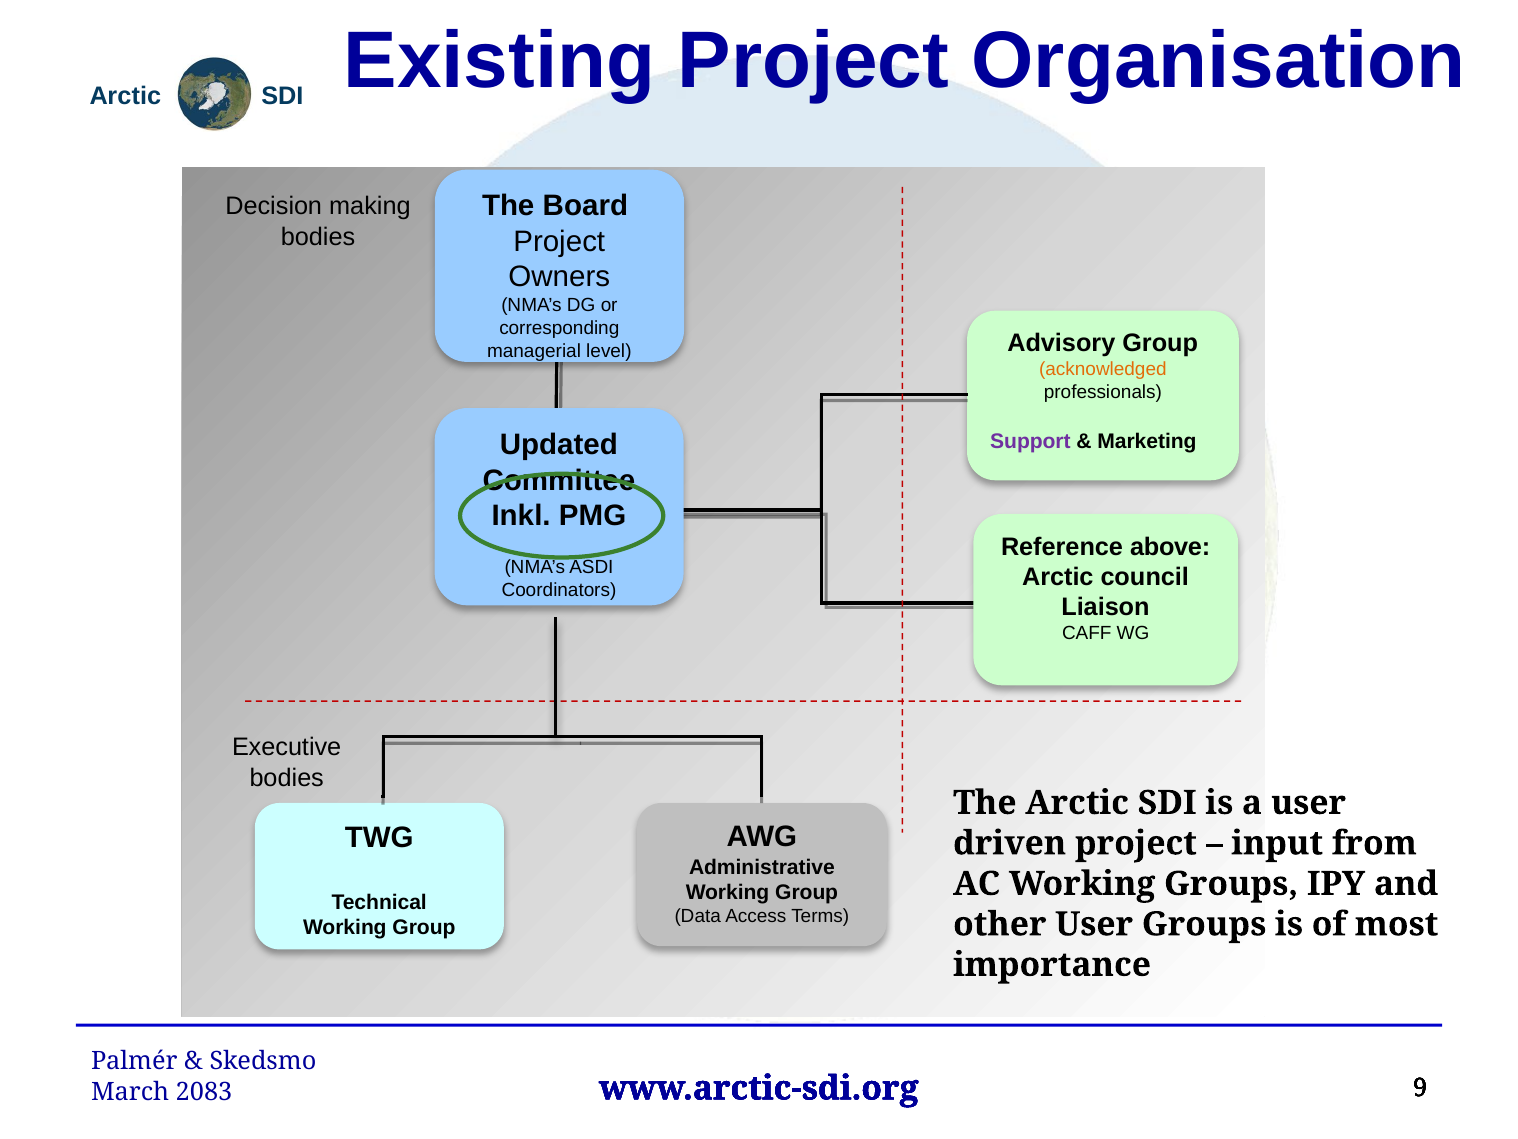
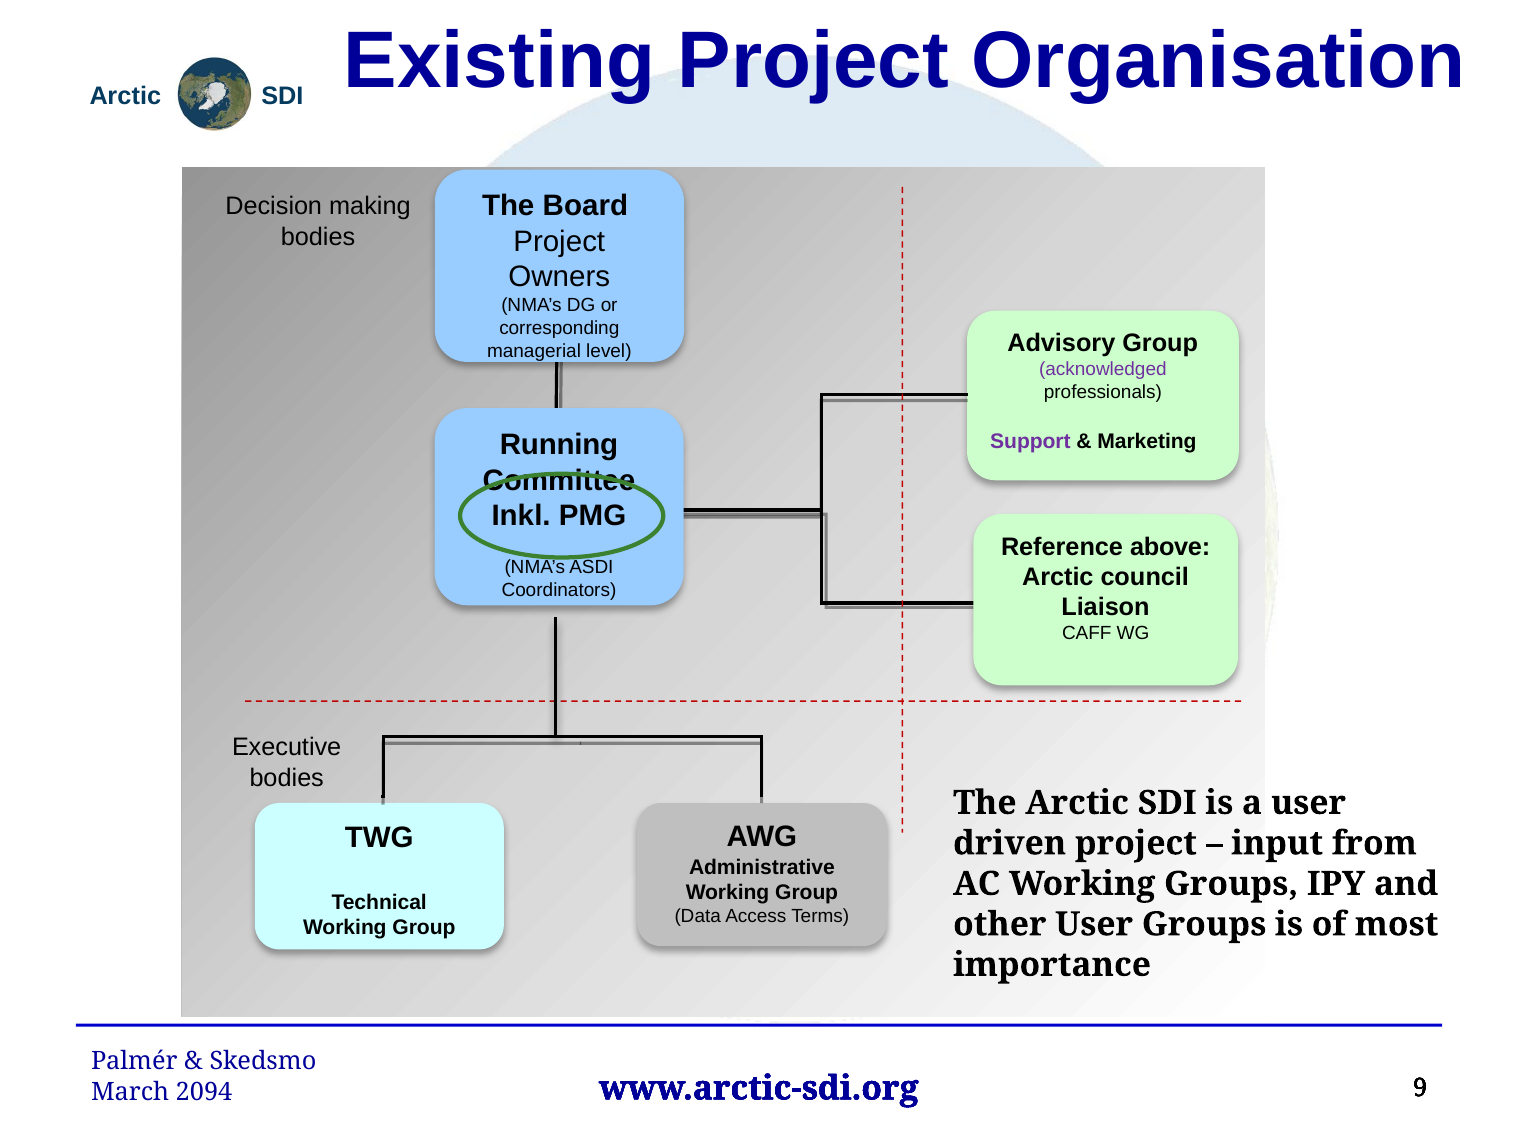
acknowledged colour: orange -> purple (1103, 369)
Updated: Updated -> Running (559, 445)
2083: 2083 -> 2094 (204, 1091)
